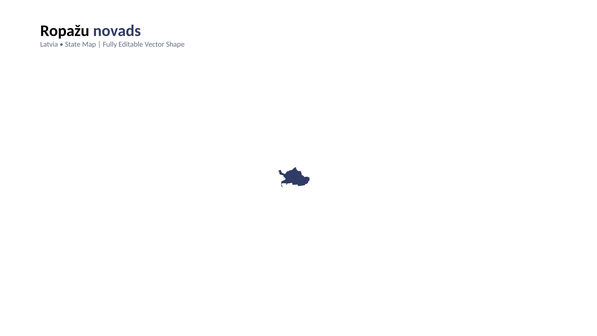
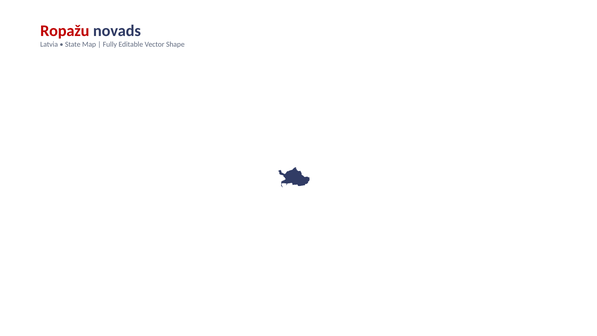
Ropažu colour: black -> red (65, 31)
